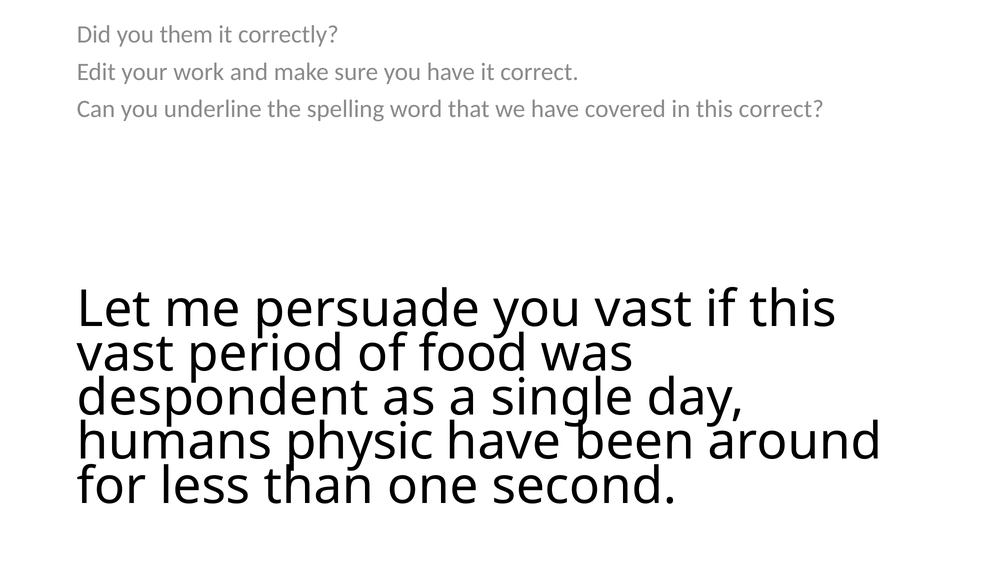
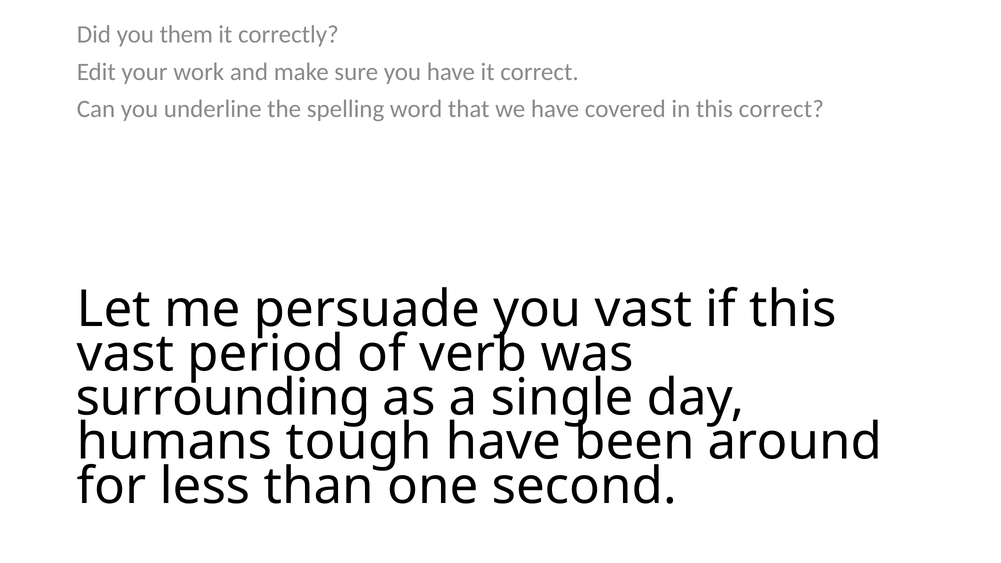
food: food -> verb (473, 354)
despondent: despondent -> surrounding (223, 398)
physic: physic -> tough (359, 442)
